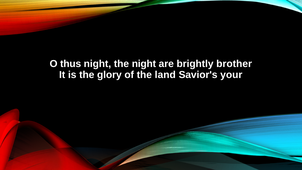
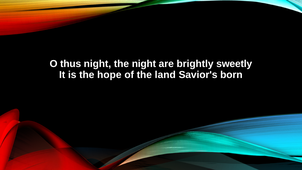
brother: brother -> sweetly (234, 64)
glory: glory -> hope (109, 75)
your: your -> born (231, 75)
